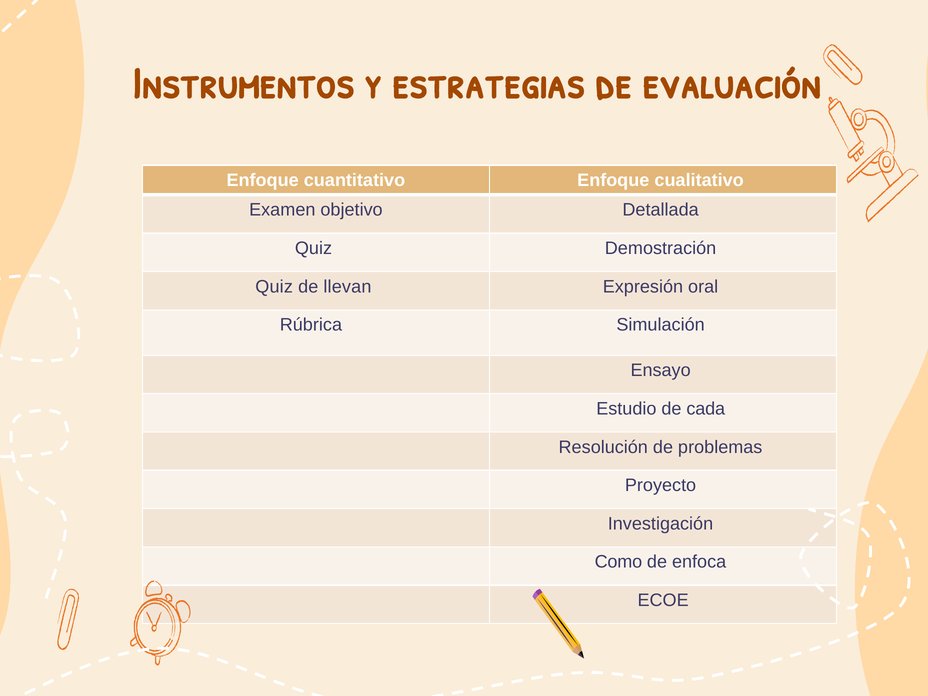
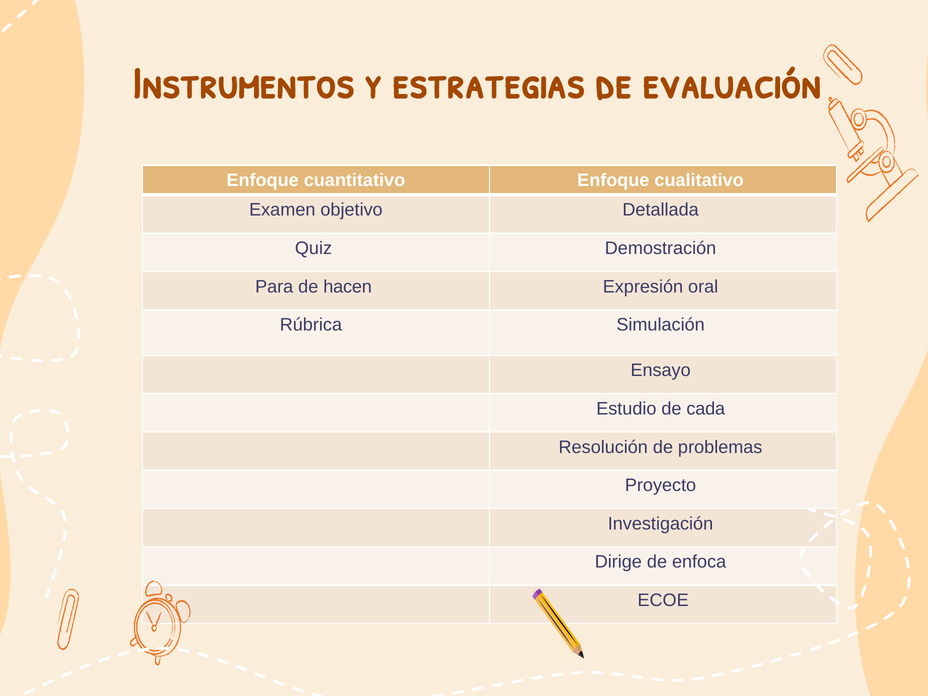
Quiz: Quiz -> Para (274, 287)
llevan: llevan -> hacen (348, 287)
Como: Como -> Dirige (618, 562)
